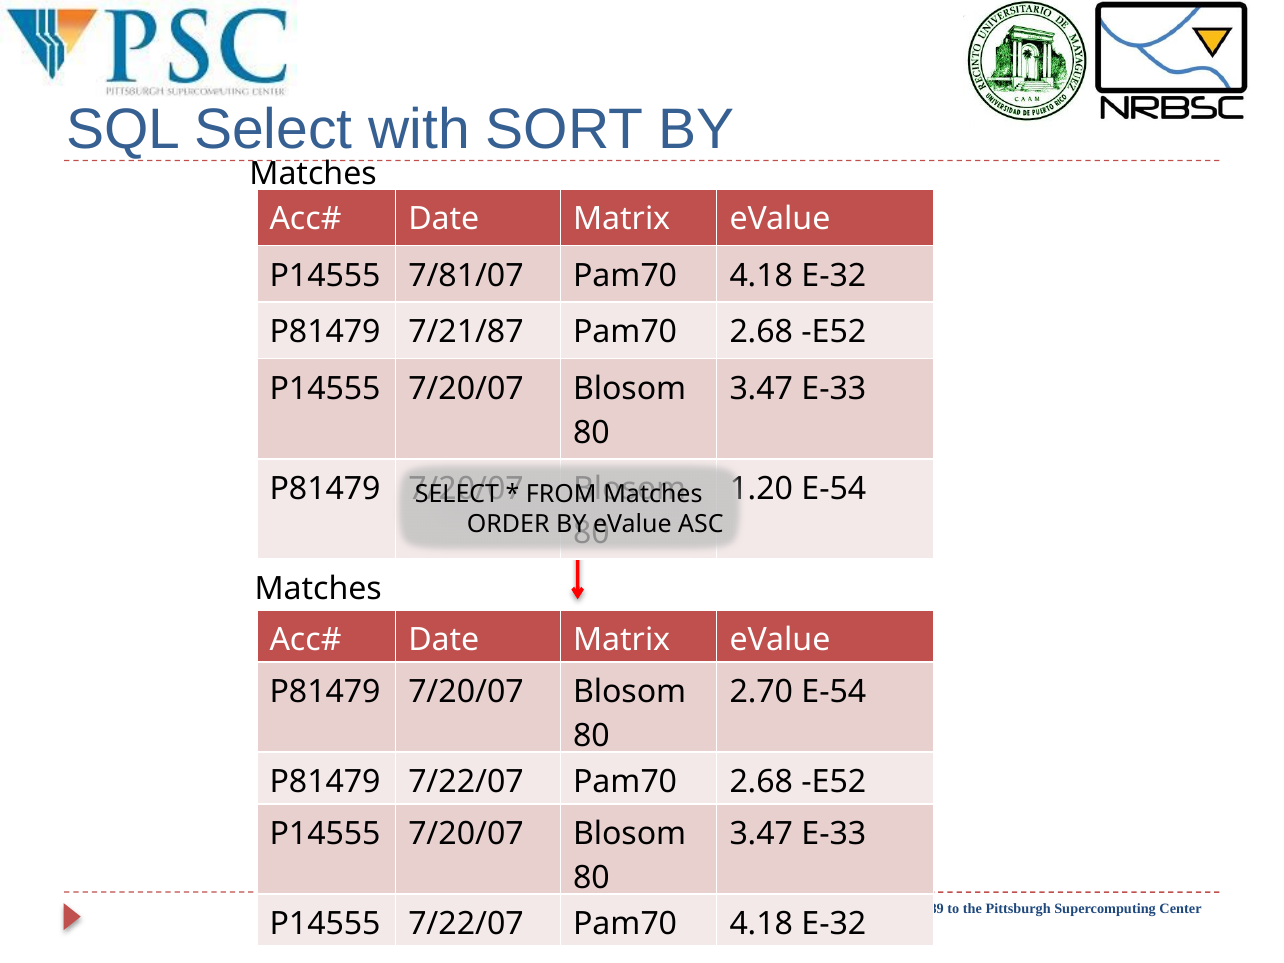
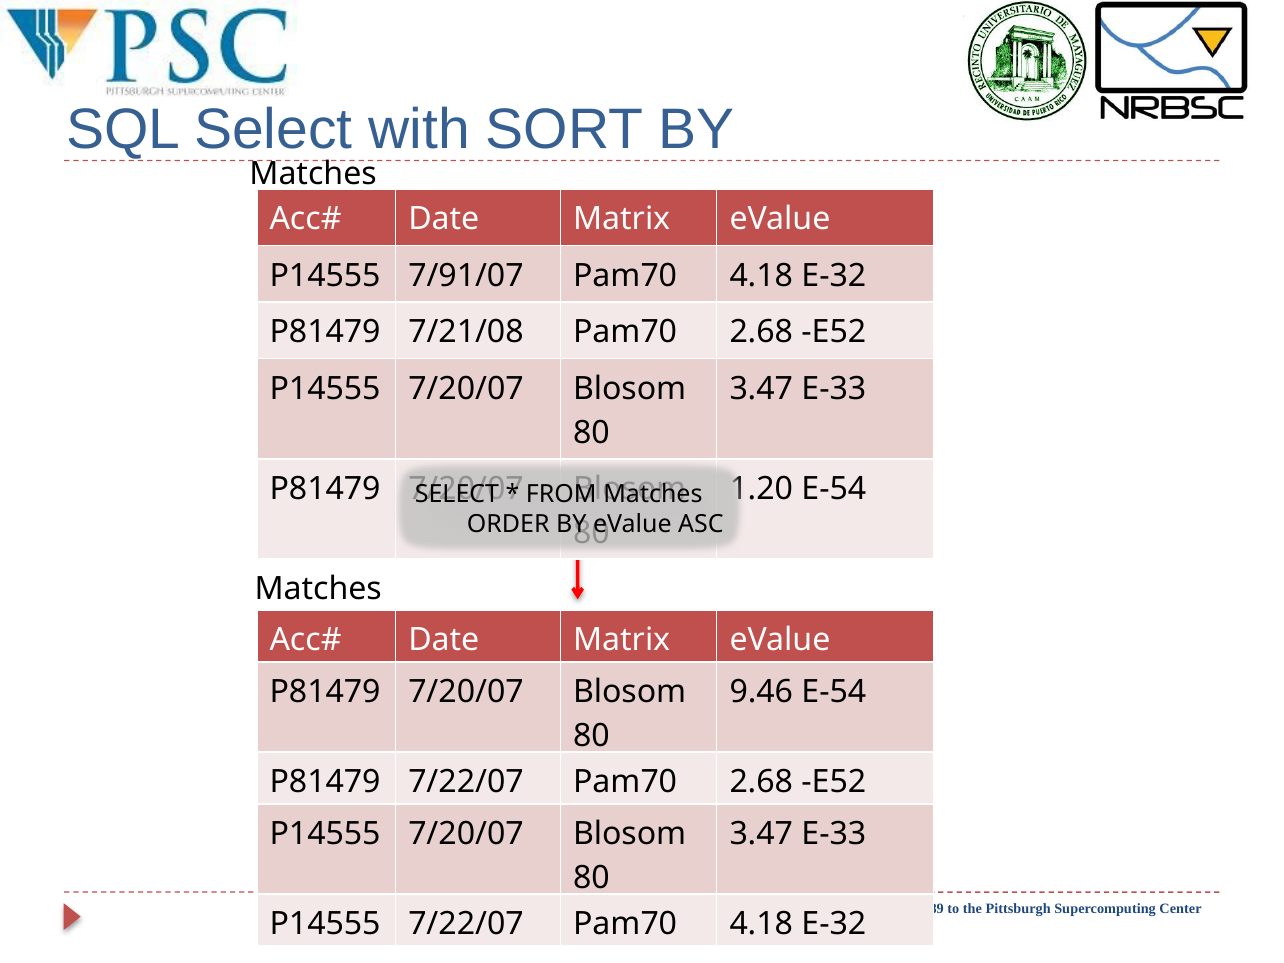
7/81/07: 7/81/07 -> 7/91/07 (466, 276)
7/21/87: 7/21/87 -> 7/21/08 (466, 332)
2.70: 2.70 -> 9.46 (761, 692)
